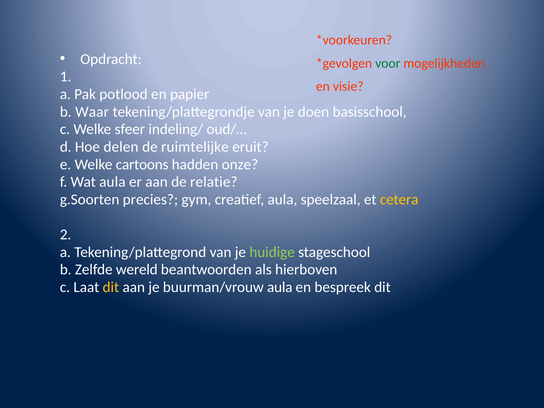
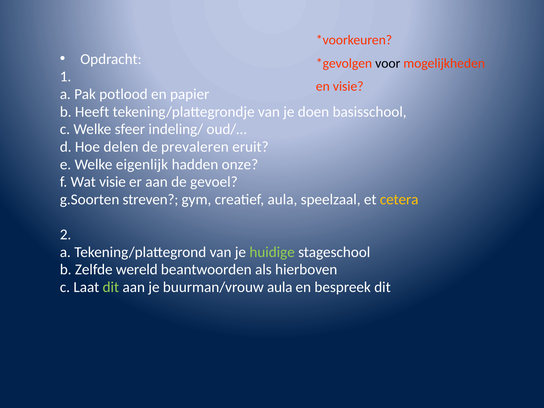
voor colour: green -> black (388, 63)
Waar: Waar -> Heeft (92, 112)
ruimtelijke: ruimtelijke -> prevaleren (195, 147)
cartoons: cartoons -> eigenlijk (142, 164)
Wat aula: aula -> visie (112, 182)
relatie: relatie -> gevoel (214, 182)
precies: precies -> streven (150, 199)
dit colour: yellow -> light green (111, 287)
